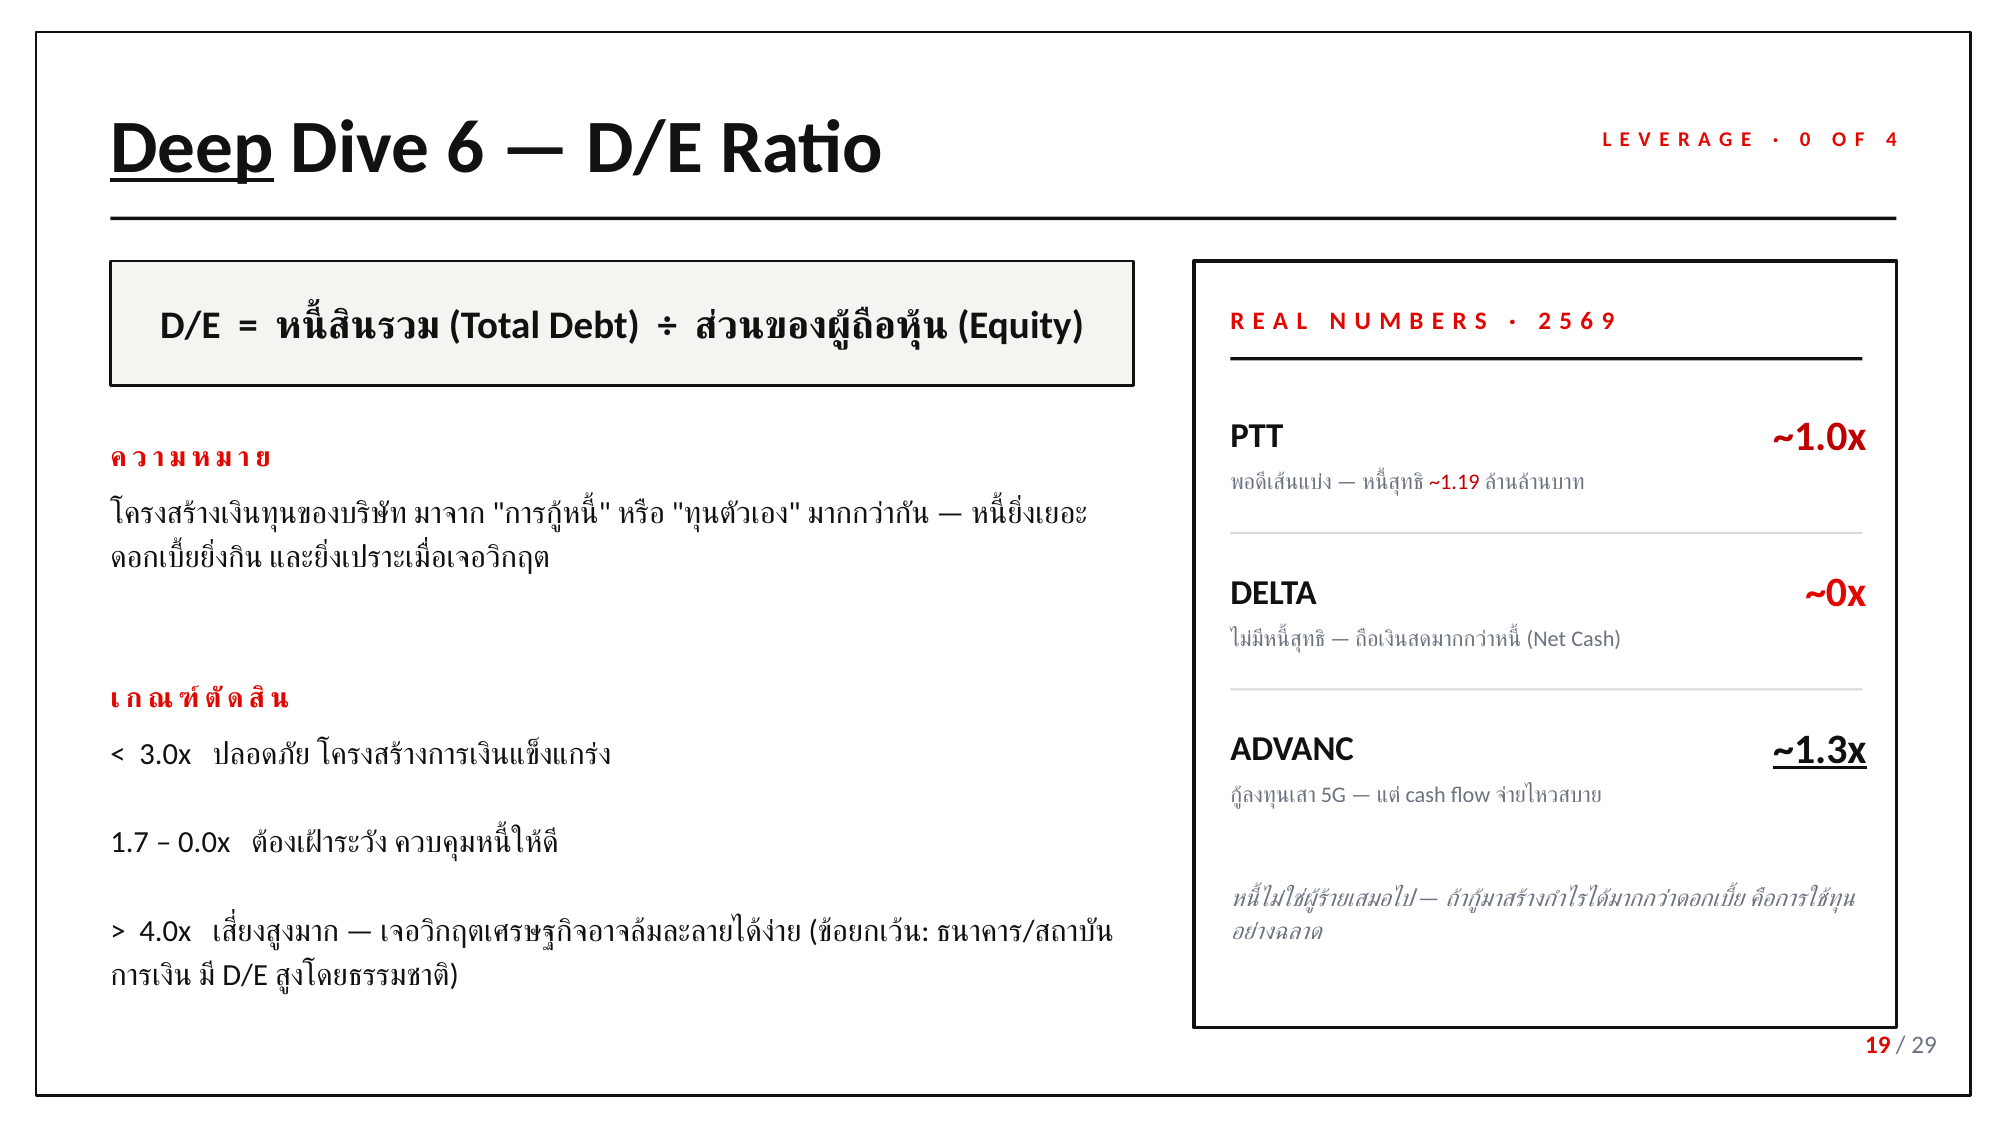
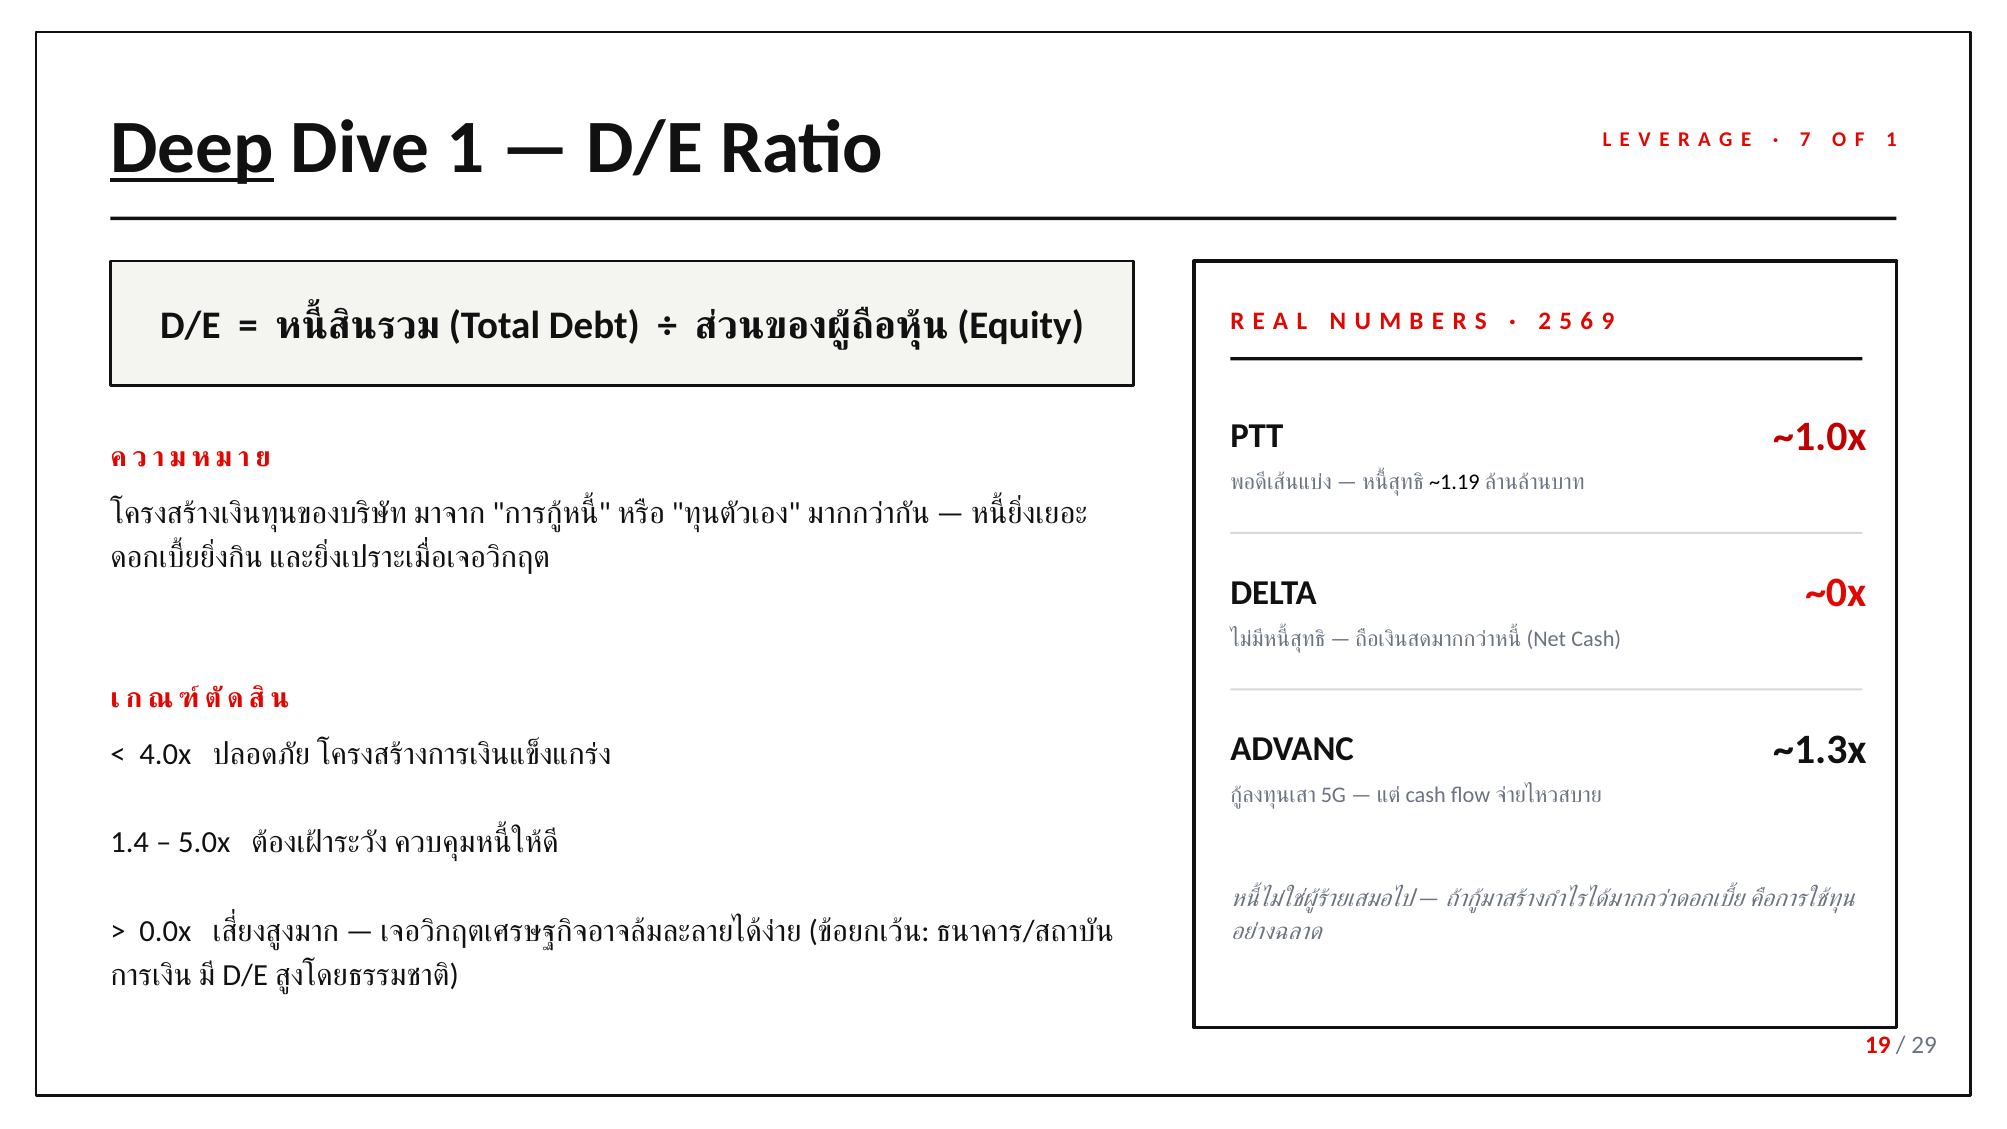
Dive 6: 6 -> 1 (466, 148)
0: 0 -> 7 (1805, 140)
4: 4 -> 1 (1891, 140)
~1.19 colour: red -> black (1454, 482)
~1.3x underline: present -> none (1820, 749)
3.0x: 3.0x -> 4.0x (165, 754)
1.7: 1.7 -> 1.4 (130, 843)
0.0x: 0.0x -> 5.0x (204, 843)
4.0x: 4.0x -> 0.0x (165, 931)
